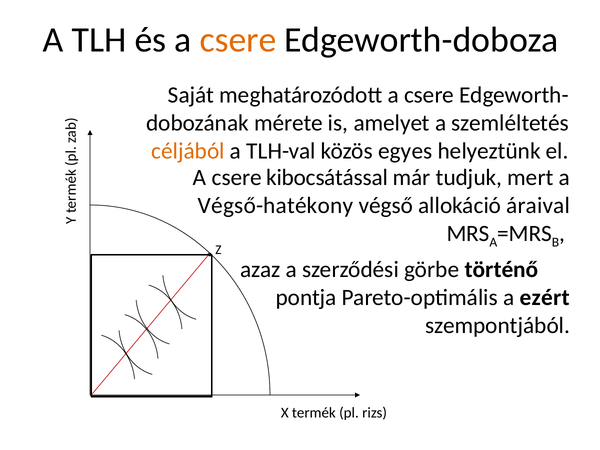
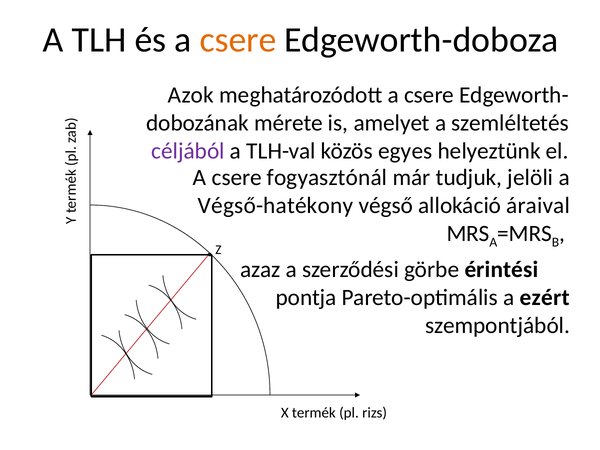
Saját: Saját -> Azok (191, 95)
céljából colour: orange -> purple (188, 151)
kibocsátással: kibocsátással -> fogyasztónál (327, 177)
mert: mert -> jelöli (530, 177)
történő: történő -> érintési (501, 270)
